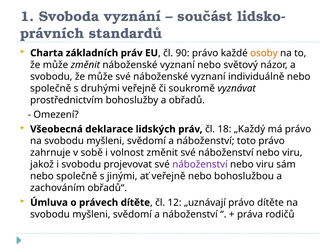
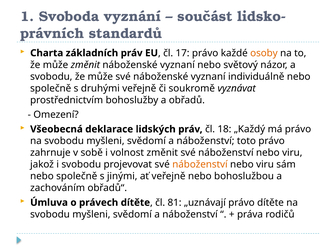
90: 90 -> 17 (183, 53)
náboženství colour: purple -> orange (200, 164)
12: 12 -> 81 (175, 203)
